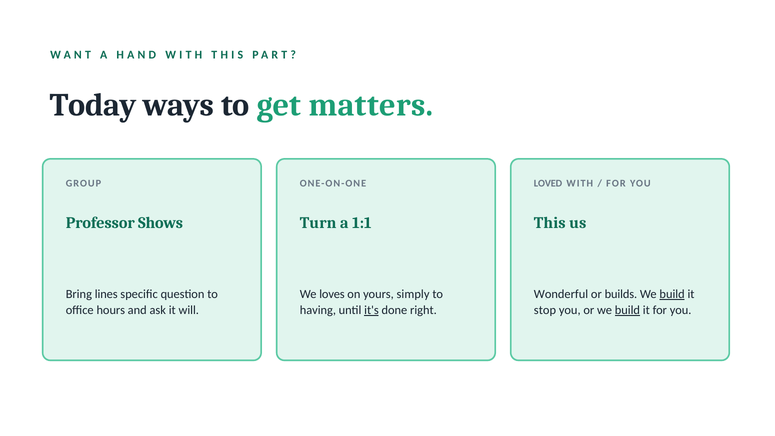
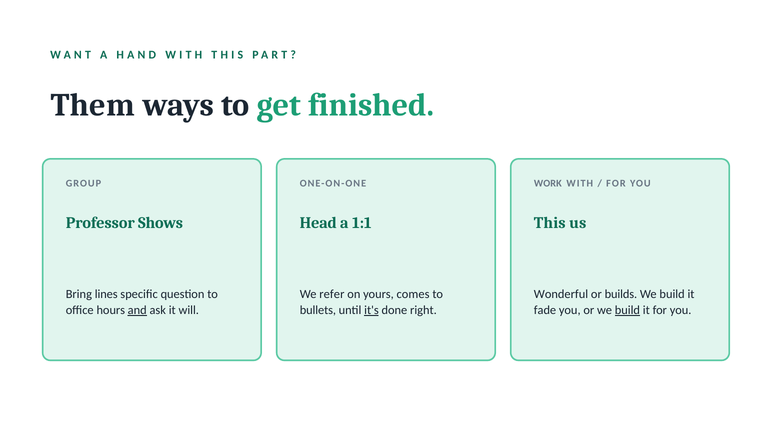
Today: Today -> Them (93, 105)
matters: matters -> finished (371, 105)
LOVED: LOVED -> WORK (548, 184)
Turn: Turn -> Head (318, 223)
loves: loves -> refer (332, 294)
simply: simply -> comes (413, 294)
build underline: present -> none (672, 294)
and underline: none -> present (137, 310)
having: having -> bullets (318, 310)
stop: stop -> fade (545, 310)
